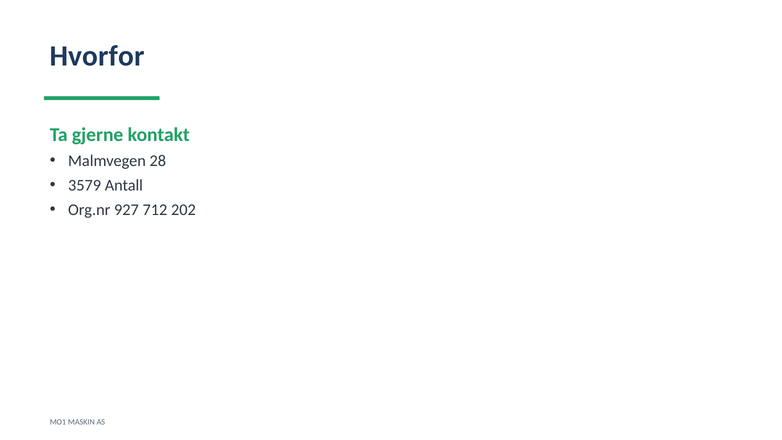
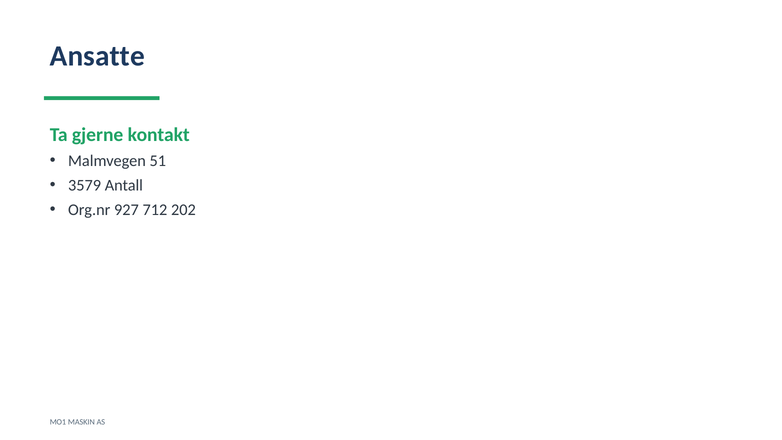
Hvorfor: Hvorfor -> Ansatte (97, 56)
28: 28 -> 51 (158, 161)
